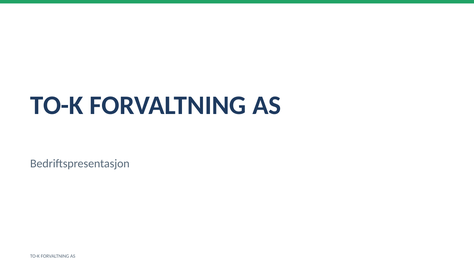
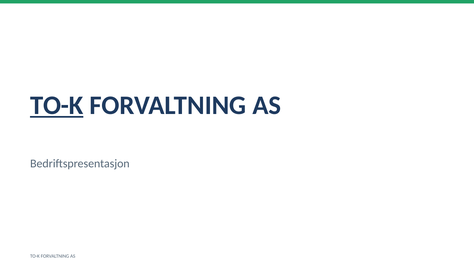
TO-K underline: none -> present (57, 105)
